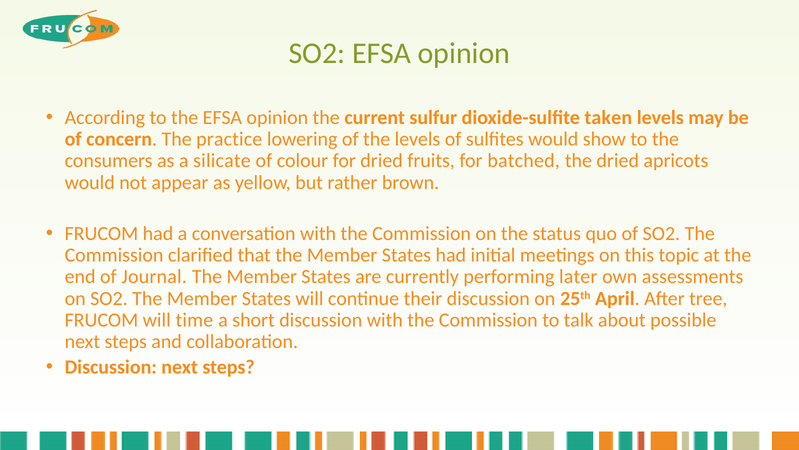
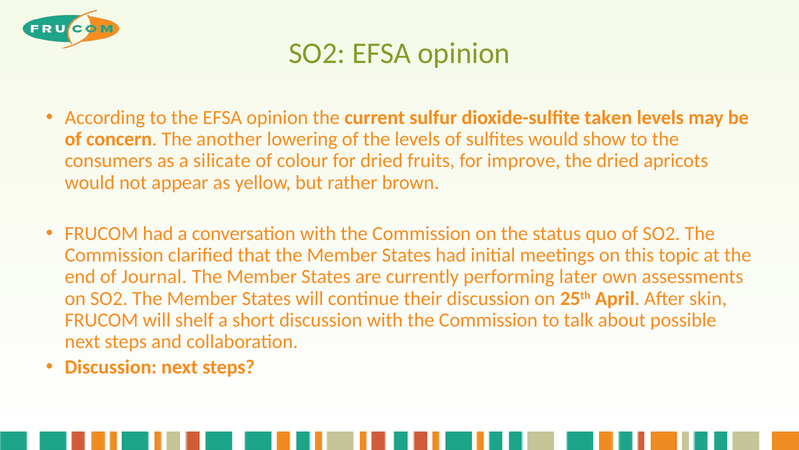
practice: practice -> another (229, 139)
batched: batched -> improve (524, 161)
tree: tree -> skin (708, 298)
time: time -> shelf (195, 320)
